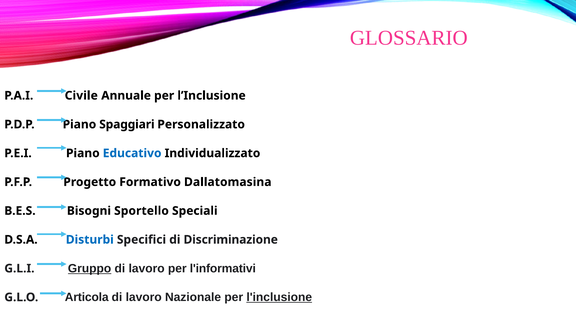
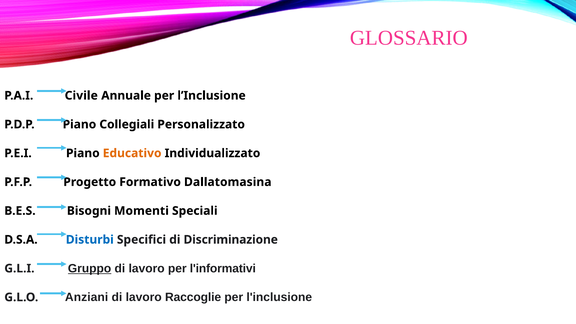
Spaggiari: Spaggiari -> Collegiali (127, 124)
Educativo colour: blue -> orange (132, 153)
Sportello: Sportello -> Momenti (141, 211)
Articola: Articola -> Anziani (87, 297)
Nazionale: Nazionale -> Raccoglie (193, 297)
l'inclusione underline: present -> none (279, 297)
